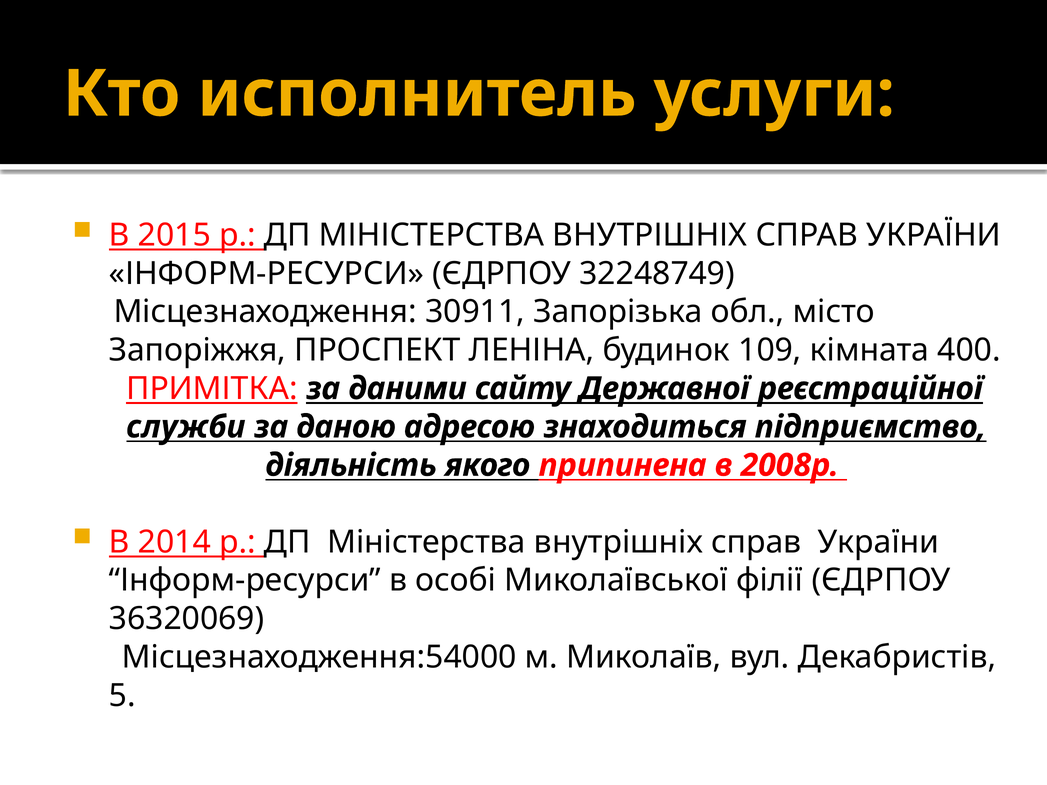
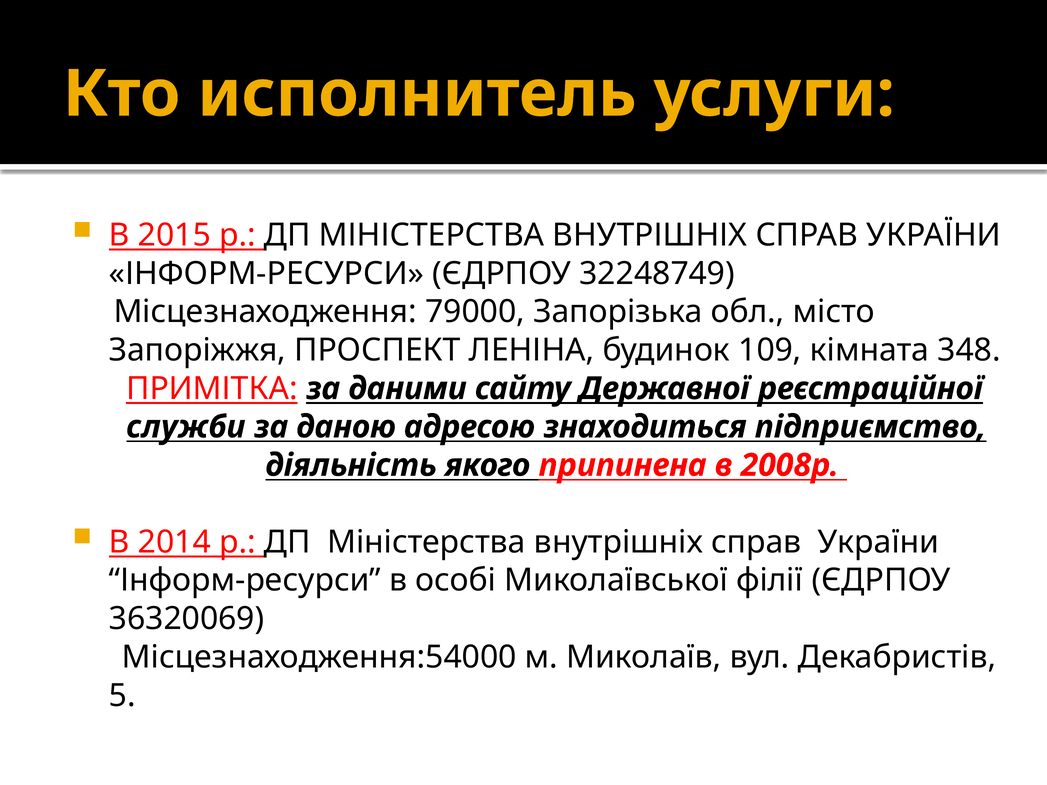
30911: 30911 -> 79000 (475, 312)
400: 400 -> 348 (969, 350)
